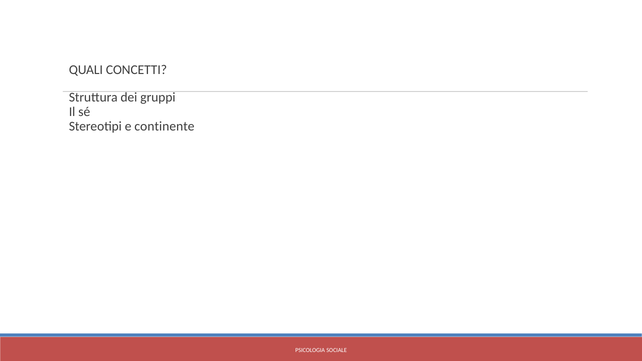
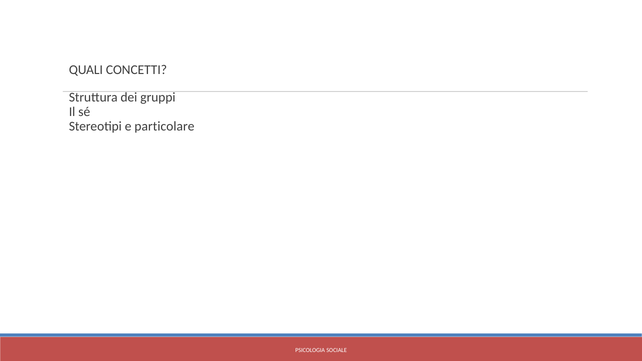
continente: continente -> particolare (165, 126)
